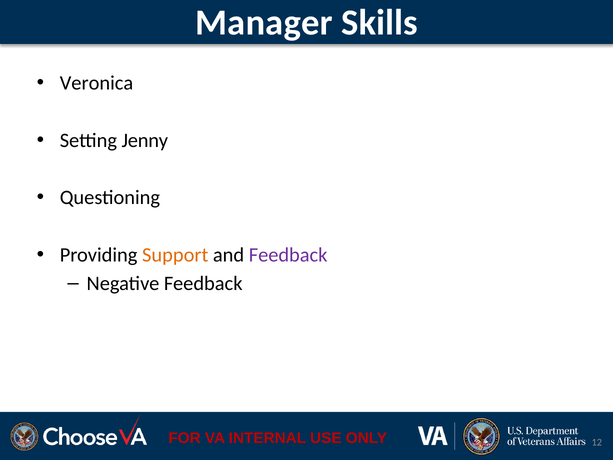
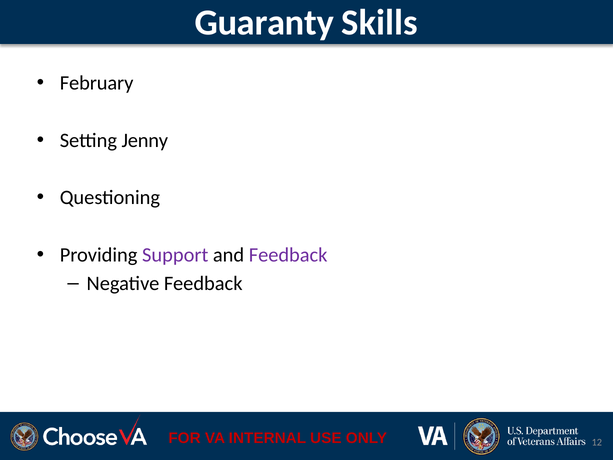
Manager: Manager -> Guaranty (264, 22)
Veronica: Veronica -> February (97, 83)
Support colour: orange -> purple (175, 255)
